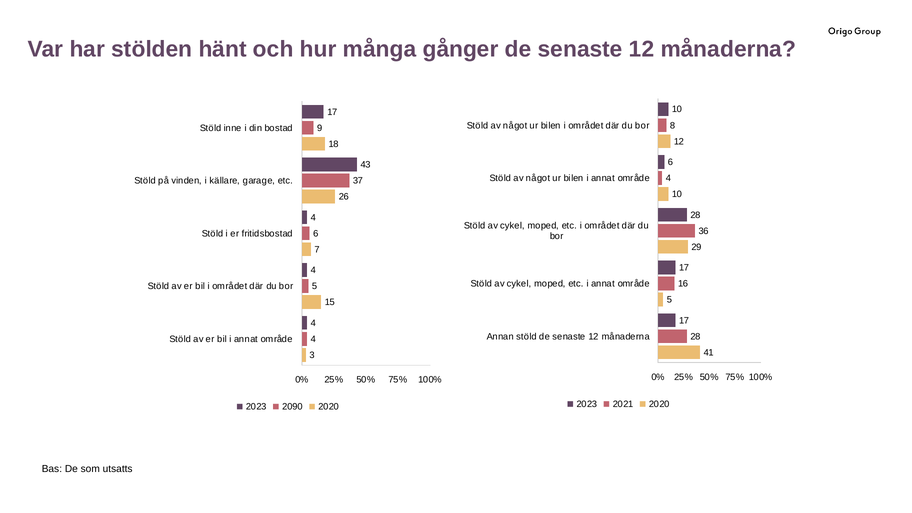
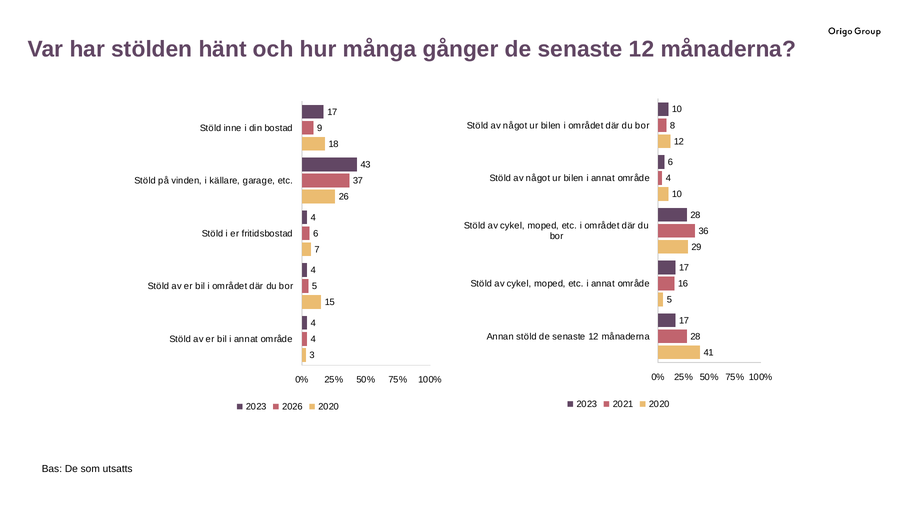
2090: 2090 -> 2026 (292, 407)
